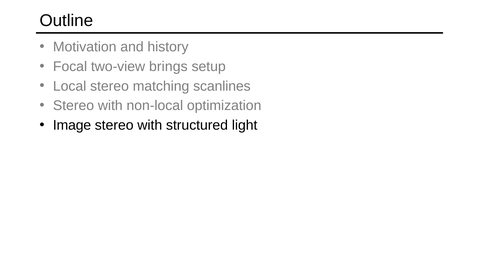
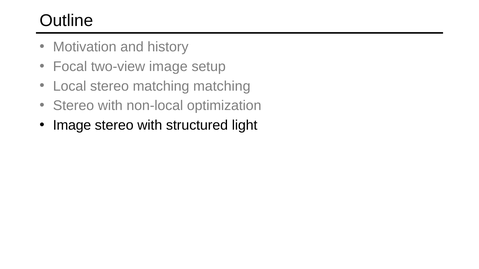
two-view brings: brings -> image (168, 67)
matching scanlines: scanlines -> matching (222, 86)
